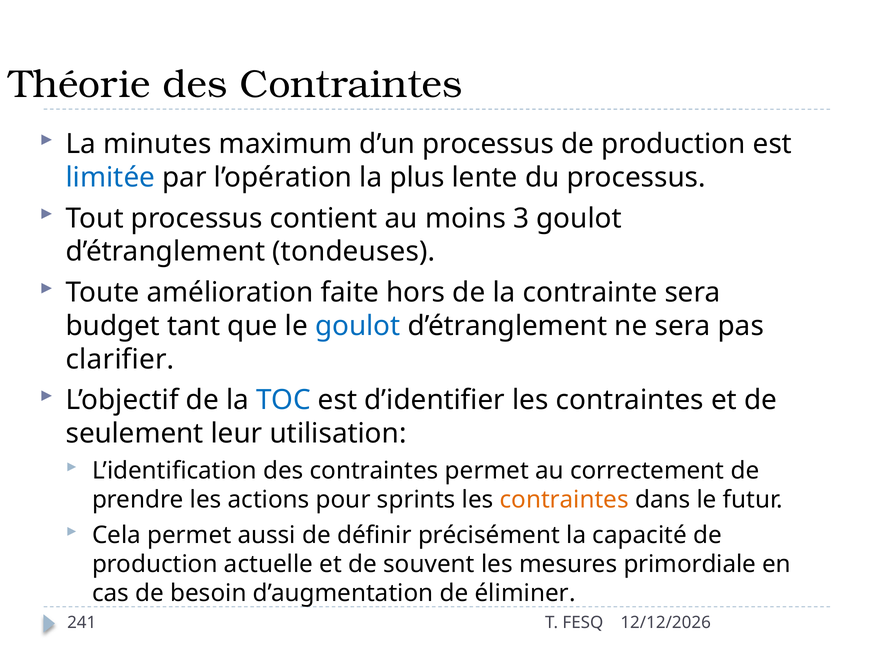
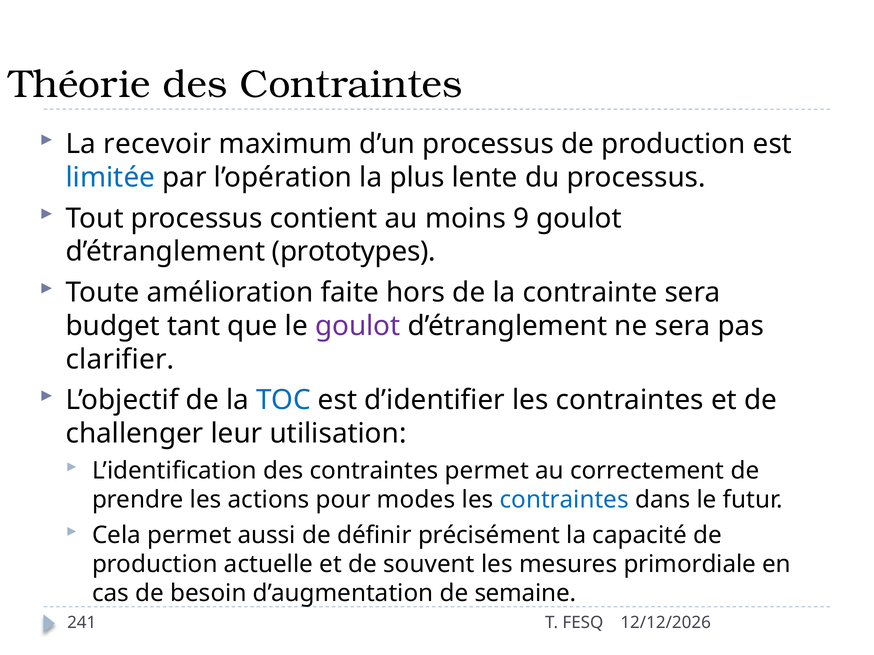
minutes: minutes -> recevoir (157, 144)
3: 3 -> 9 (521, 218)
tondeuses: tondeuses -> prototypes (354, 252)
goulot colour: blue -> purple (358, 326)
seulement: seulement -> challenger (135, 434)
sprints: sprints -> modes (416, 500)
contraintes colour: orange -> blue (564, 500)
éliminer: éliminer -> semaine (525, 594)
